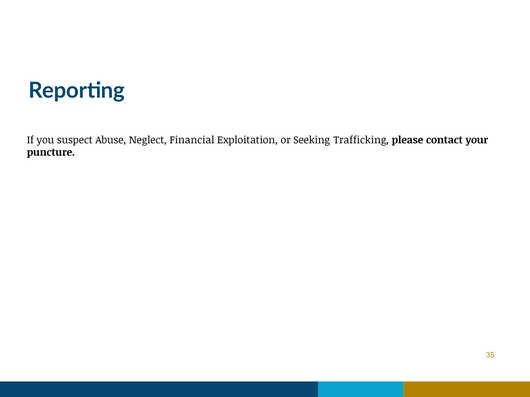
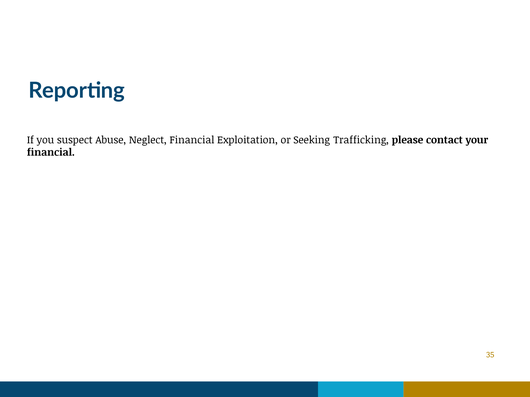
puncture: puncture -> financial (51, 153)
